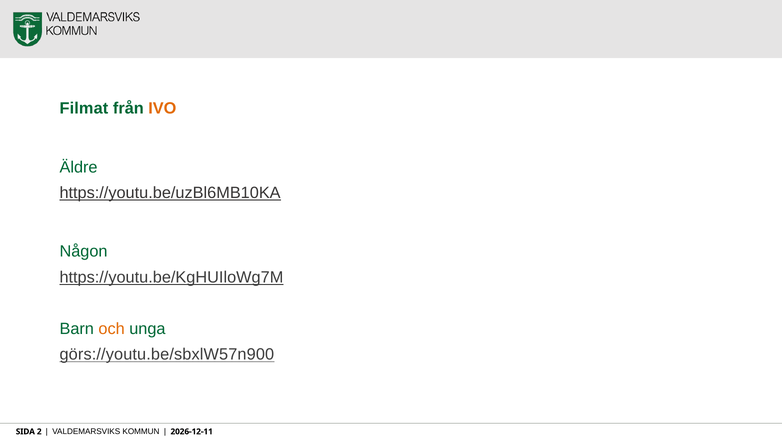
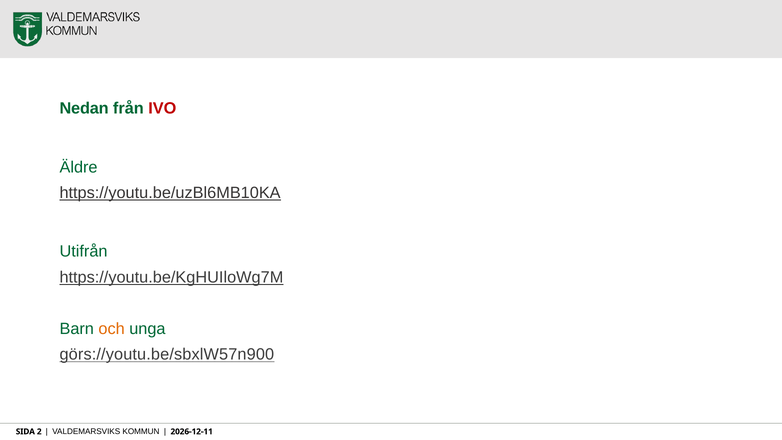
Filmat: Filmat -> Nedan (84, 109)
IVO colour: orange -> red (162, 109)
Någon: Någon -> Utifrån (84, 251)
